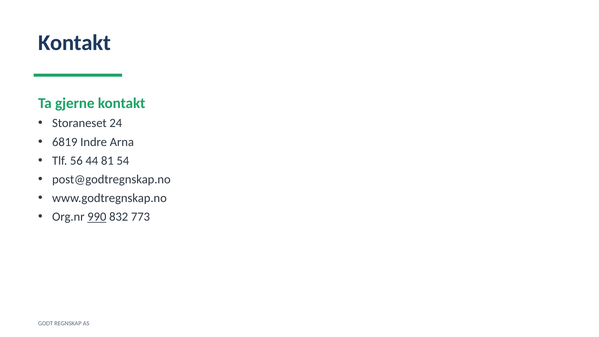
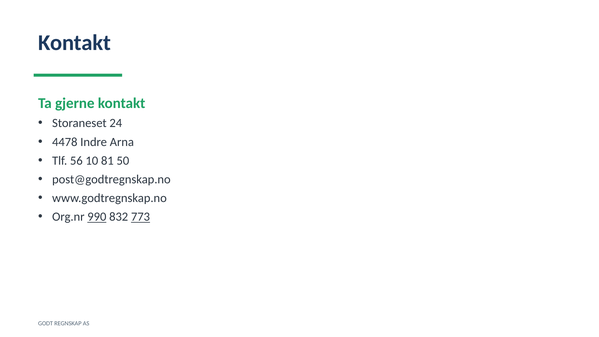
6819: 6819 -> 4478 (65, 142)
44: 44 -> 10 (92, 161)
54: 54 -> 50 (123, 161)
773 underline: none -> present (140, 217)
